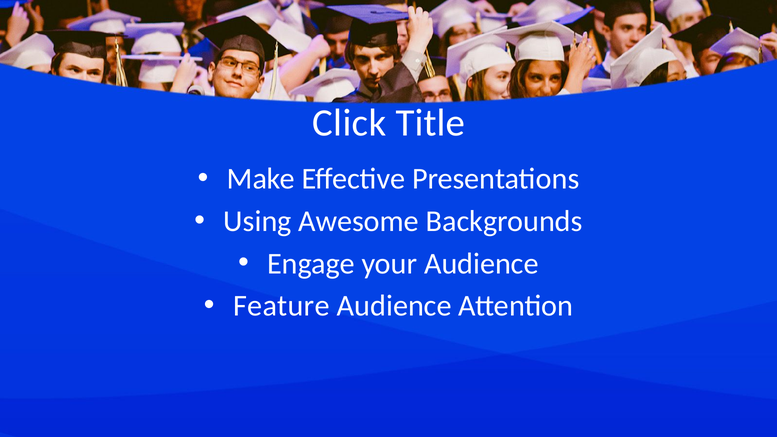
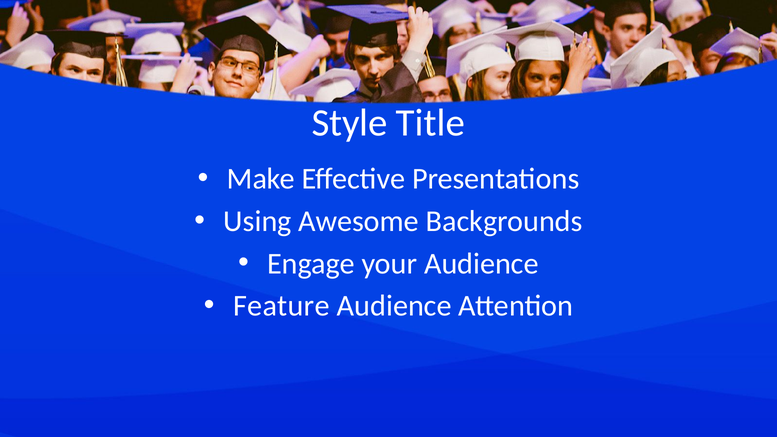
Click: Click -> Style (350, 123)
